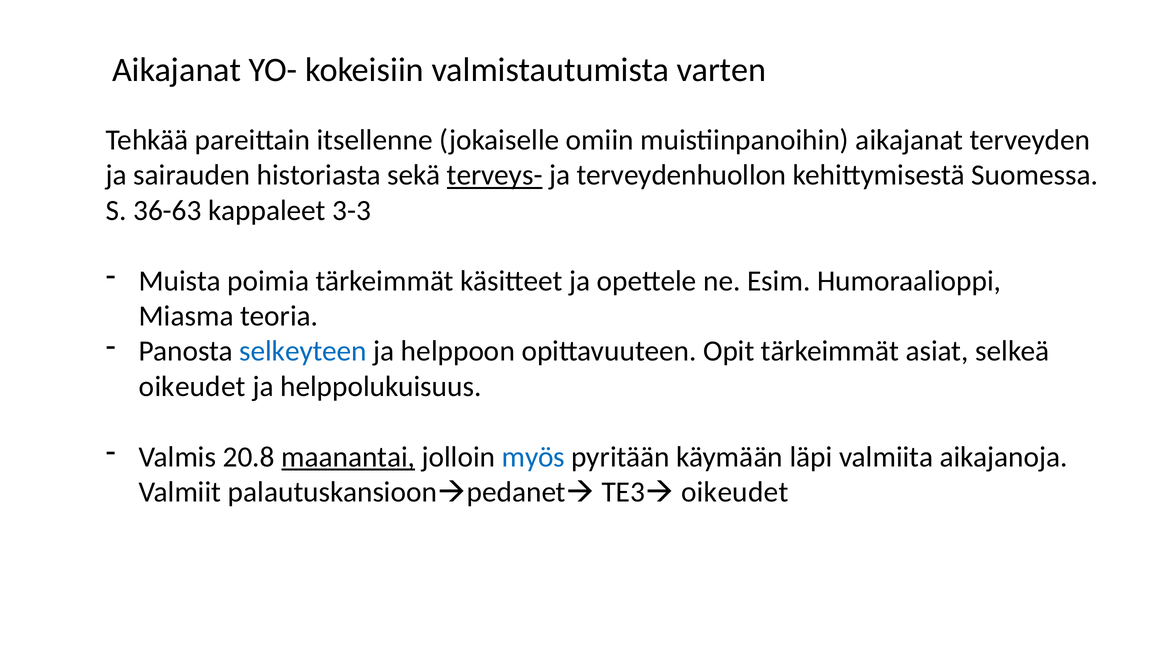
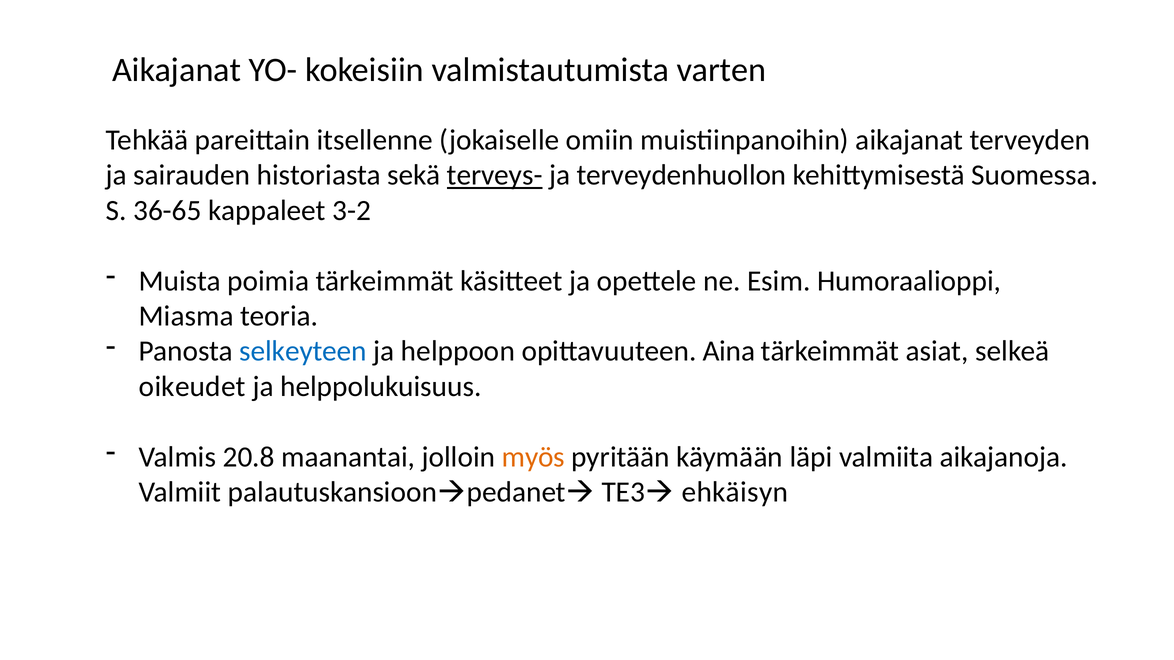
36-63: 36-63 -> 36-65 (167, 211)
3-3: 3-3 -> 3-2 (352, 211)
Opit: Opit -> Aina (729, 351)
maanantai underline: present -> none (348, 457)
myös colour: blue -> orange (533, 457)
TE3 oikeudet: oikeudet -> ehkäisyn (735, 492)
